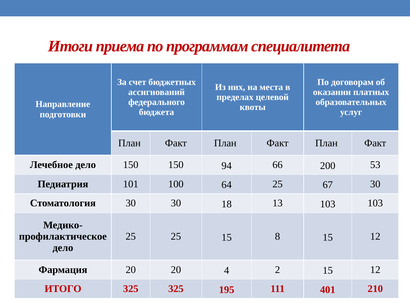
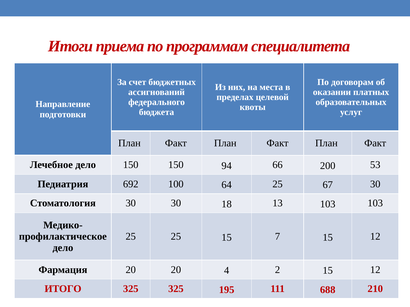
101: 101 -> 692 (131, 184)
8: 8 -> 7 (278, 237)
401: 401 -> 688 (328, 290)
